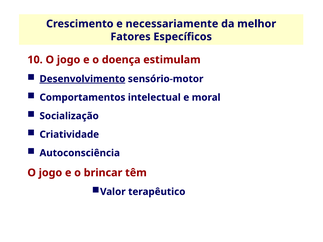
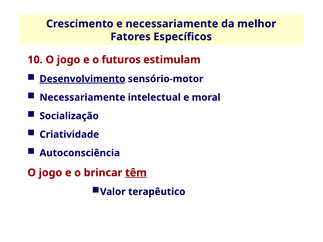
doença: doença -> futuros (121, 60)
Comportamentos: Comportamentos -> Necessariamente (82, 98)
têm underline: none -> present (136, 173)
